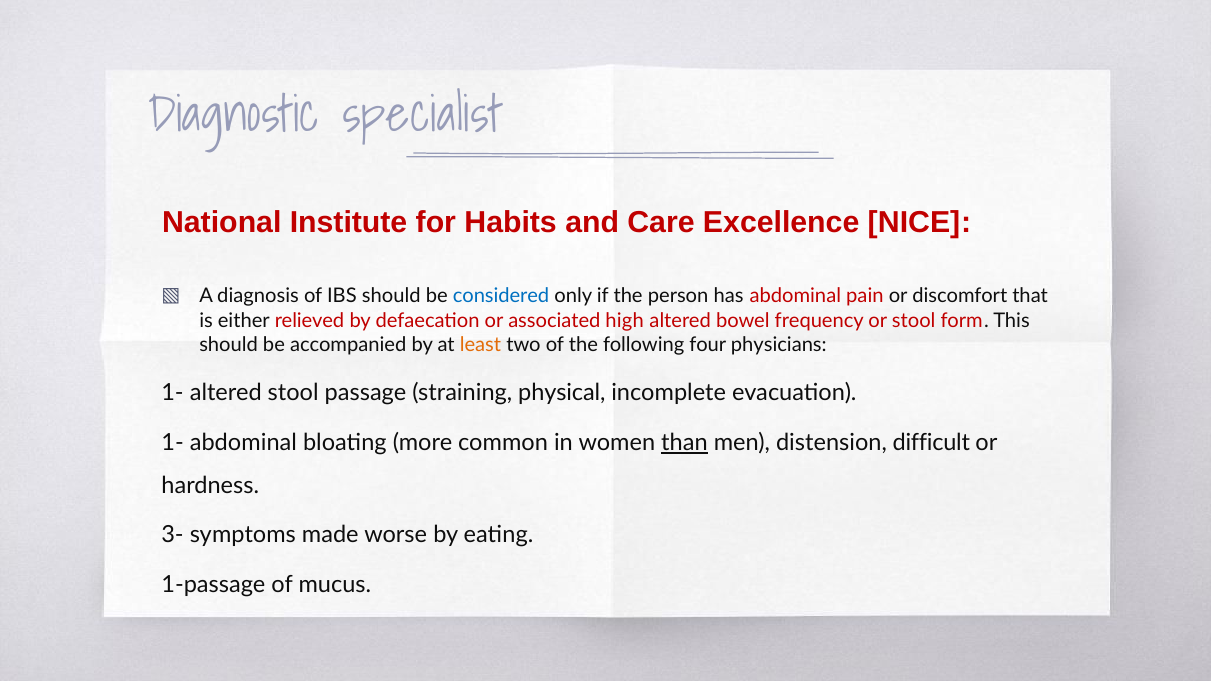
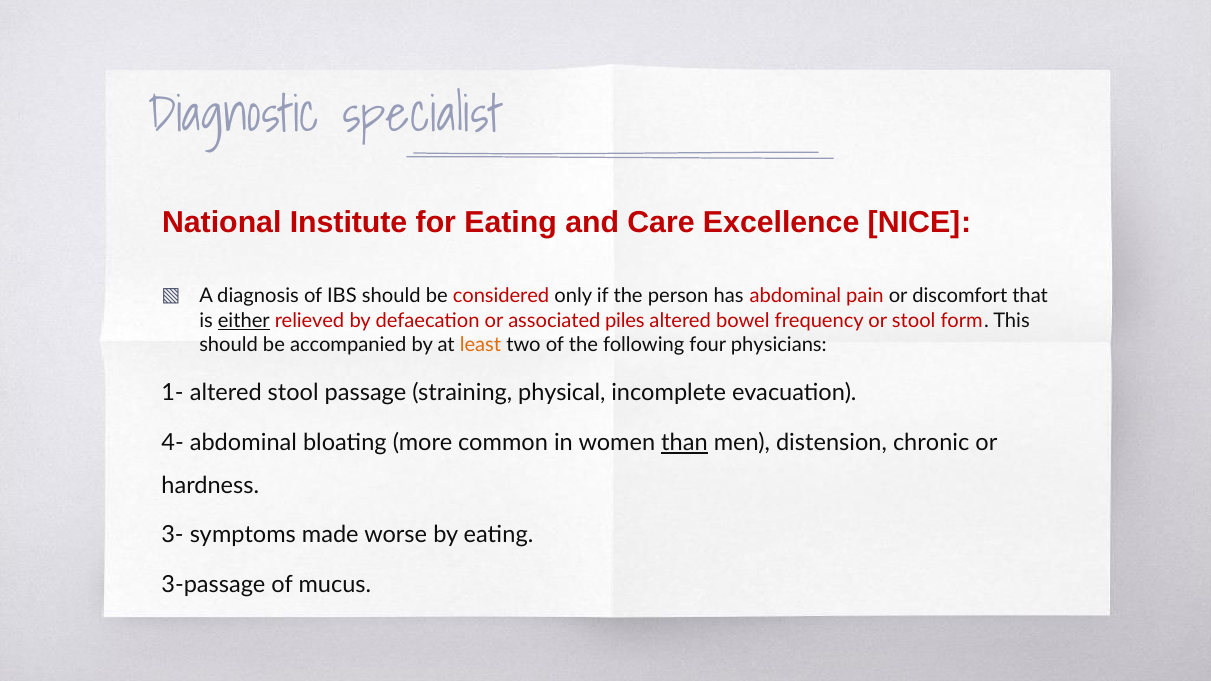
for Habits: Habits -> Eating (511, 223)
considered colour: blue -> red (501, 296)
either underline: none -> present (244, 321)
high: high -> piles (625, 321)
1-: 1- -> 4- (173, 443)
difficult: difficult -> chronic (931, 443)
1-passage: 1-passage -> 3-passage (213, 585)
